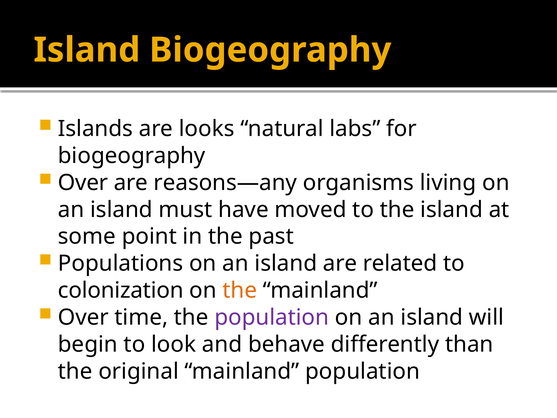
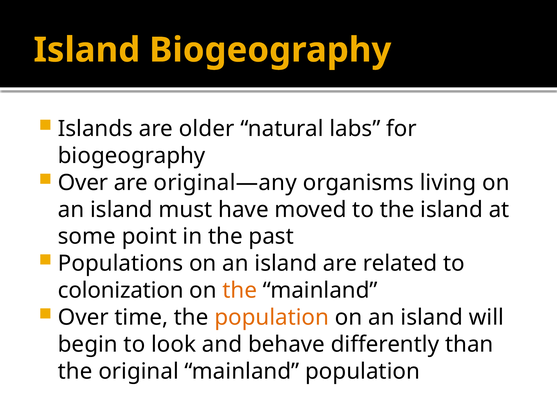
looks: looks -> older (207, 129)
reasons—any: reasons—any -> original—any (225, 183)
population colour: purple -> orange (272, 317)
